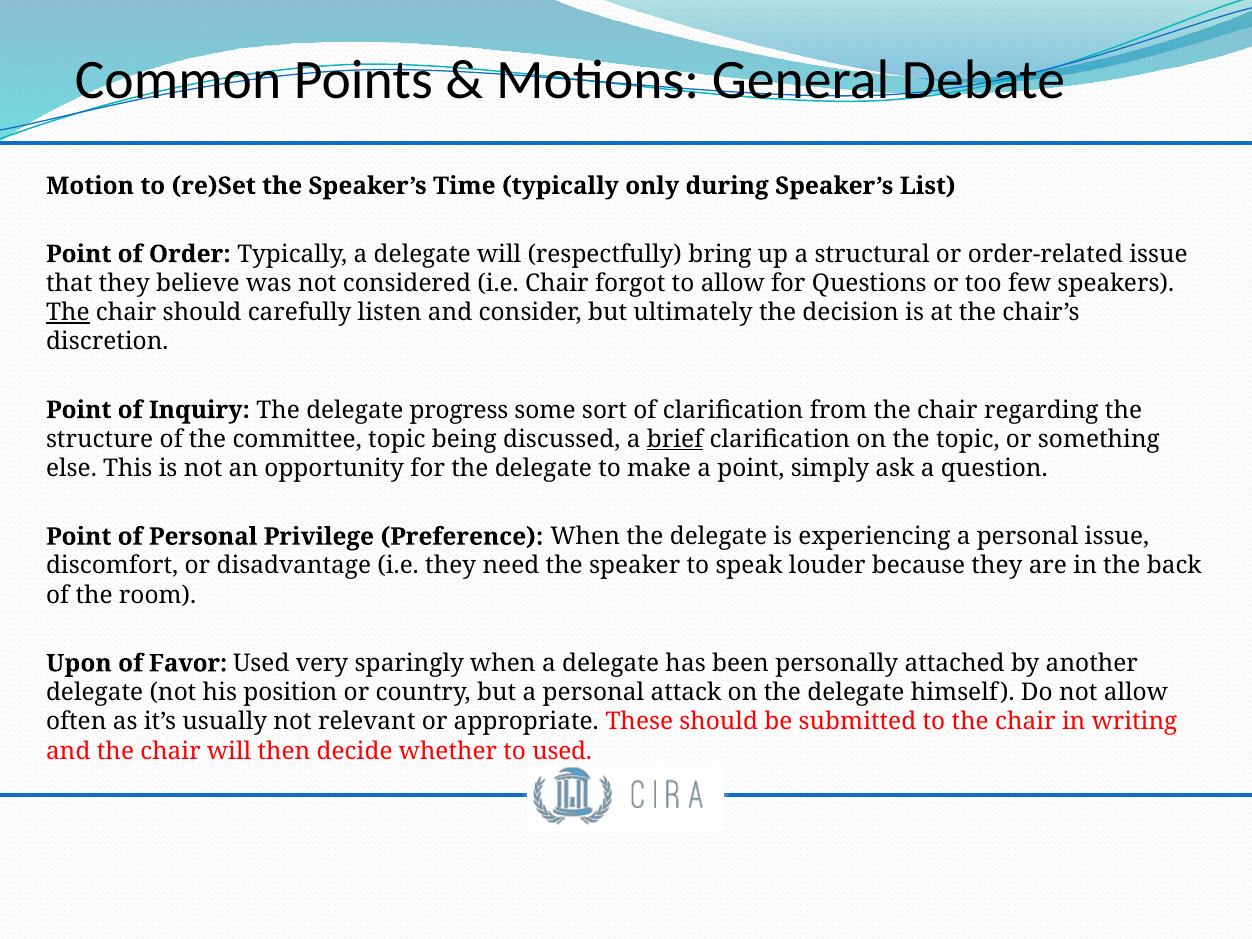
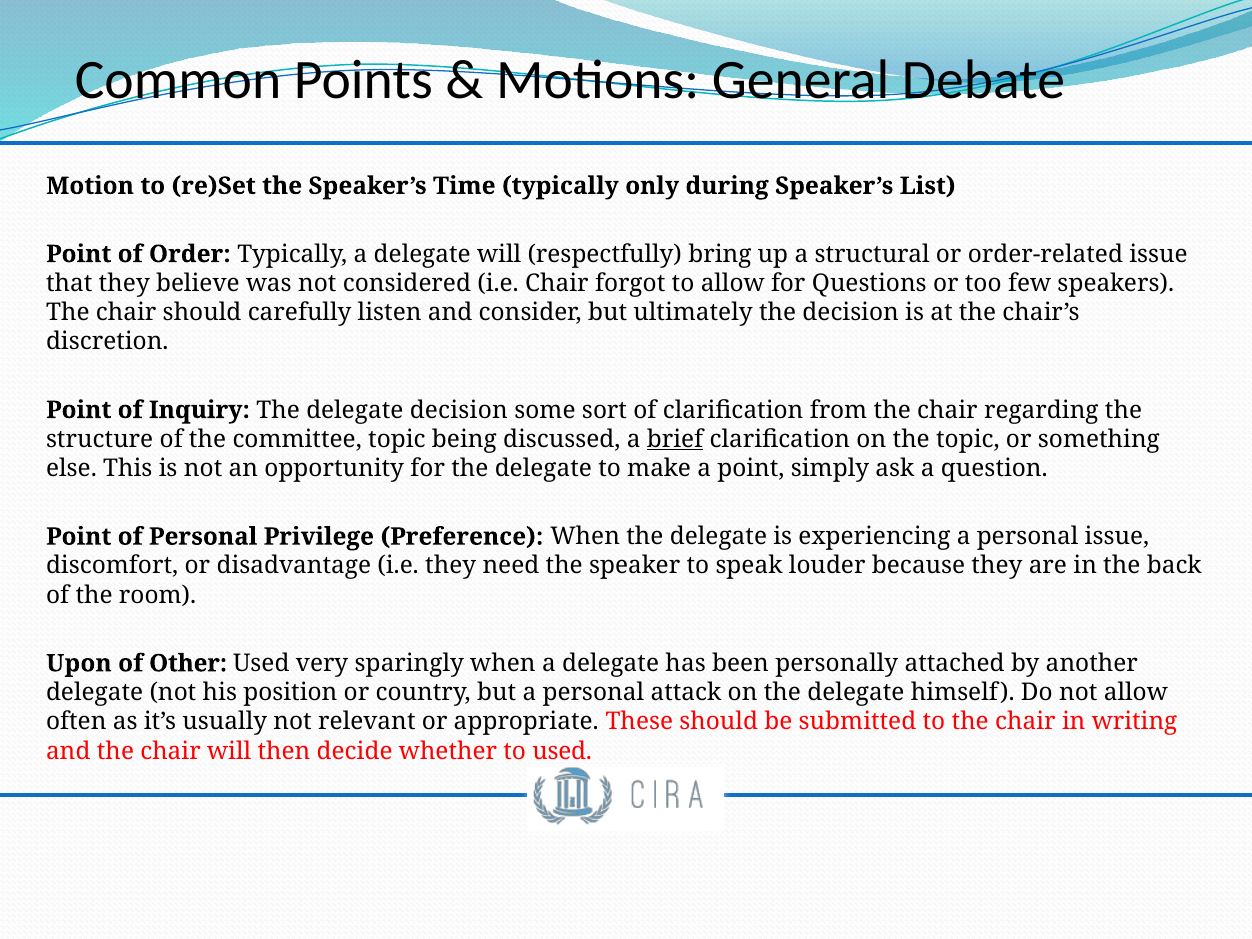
The underline: present -> none (68, 313)
delegate progress: progress -> decision (459, 410)
Favor: Favor -> Other (188, 663)
